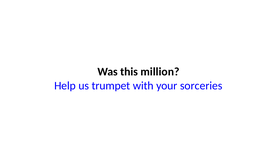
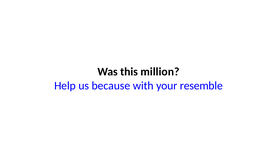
trumpet: trumpet -> because (111, 86)
sorceries: sorceries -> resemble (201, 86)
